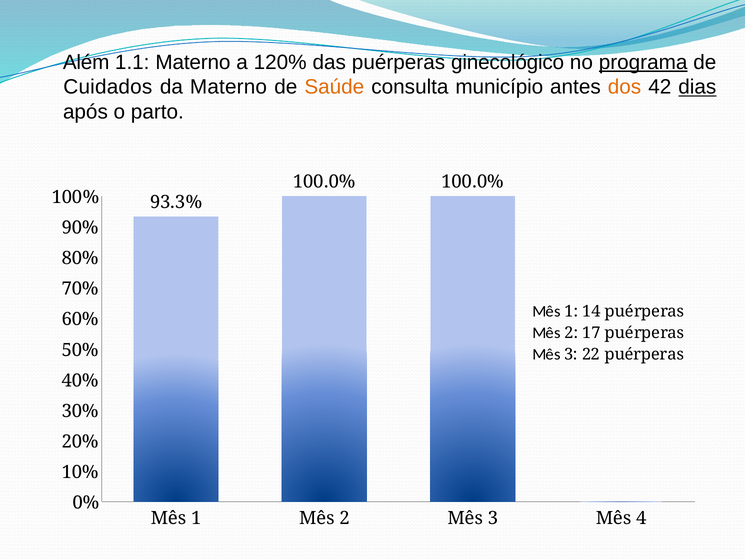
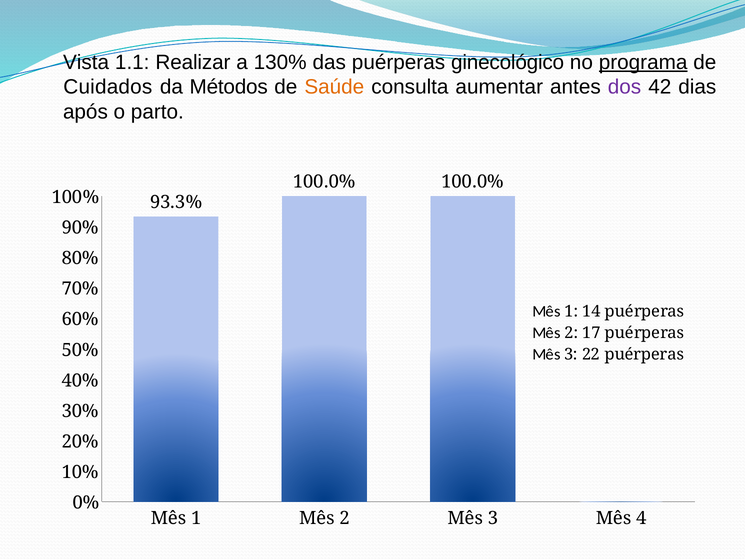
Além: Além -> Vista (86, 62)
1.1 Materno: Materno -> Realizar (193, 62)
120%: 120% -> 130% (280, 62)
da Materno: Materno -> Métodos (229, 87)
município: município -> aumentar (499, 87)
dos colour: orange -> purple (624, 87)
dias underline: present -> none (697, 87)
